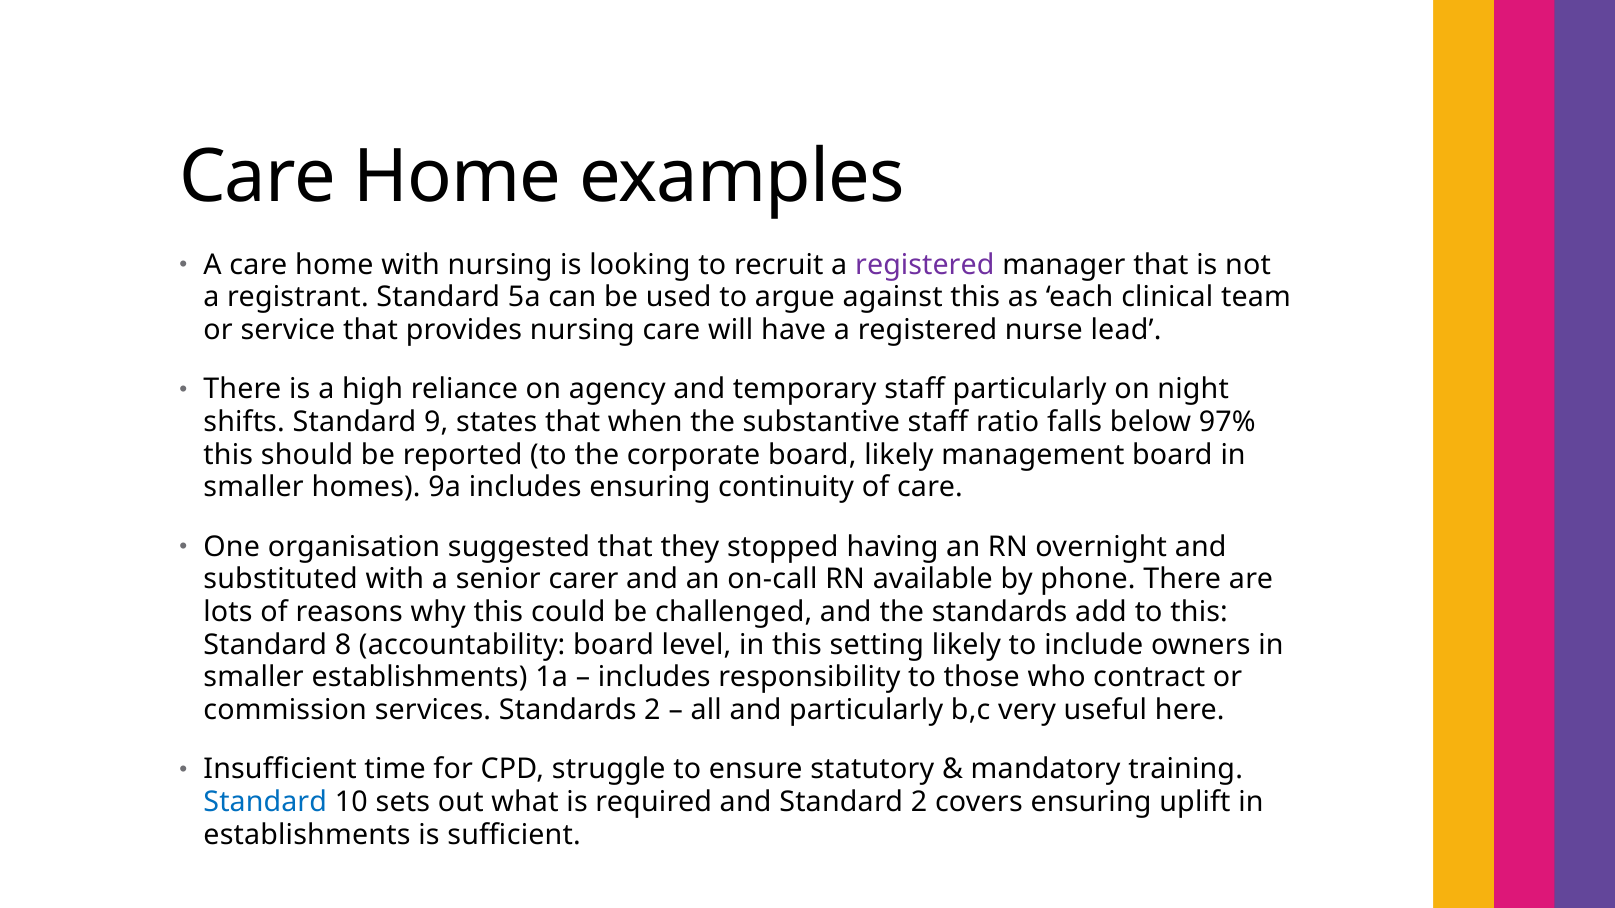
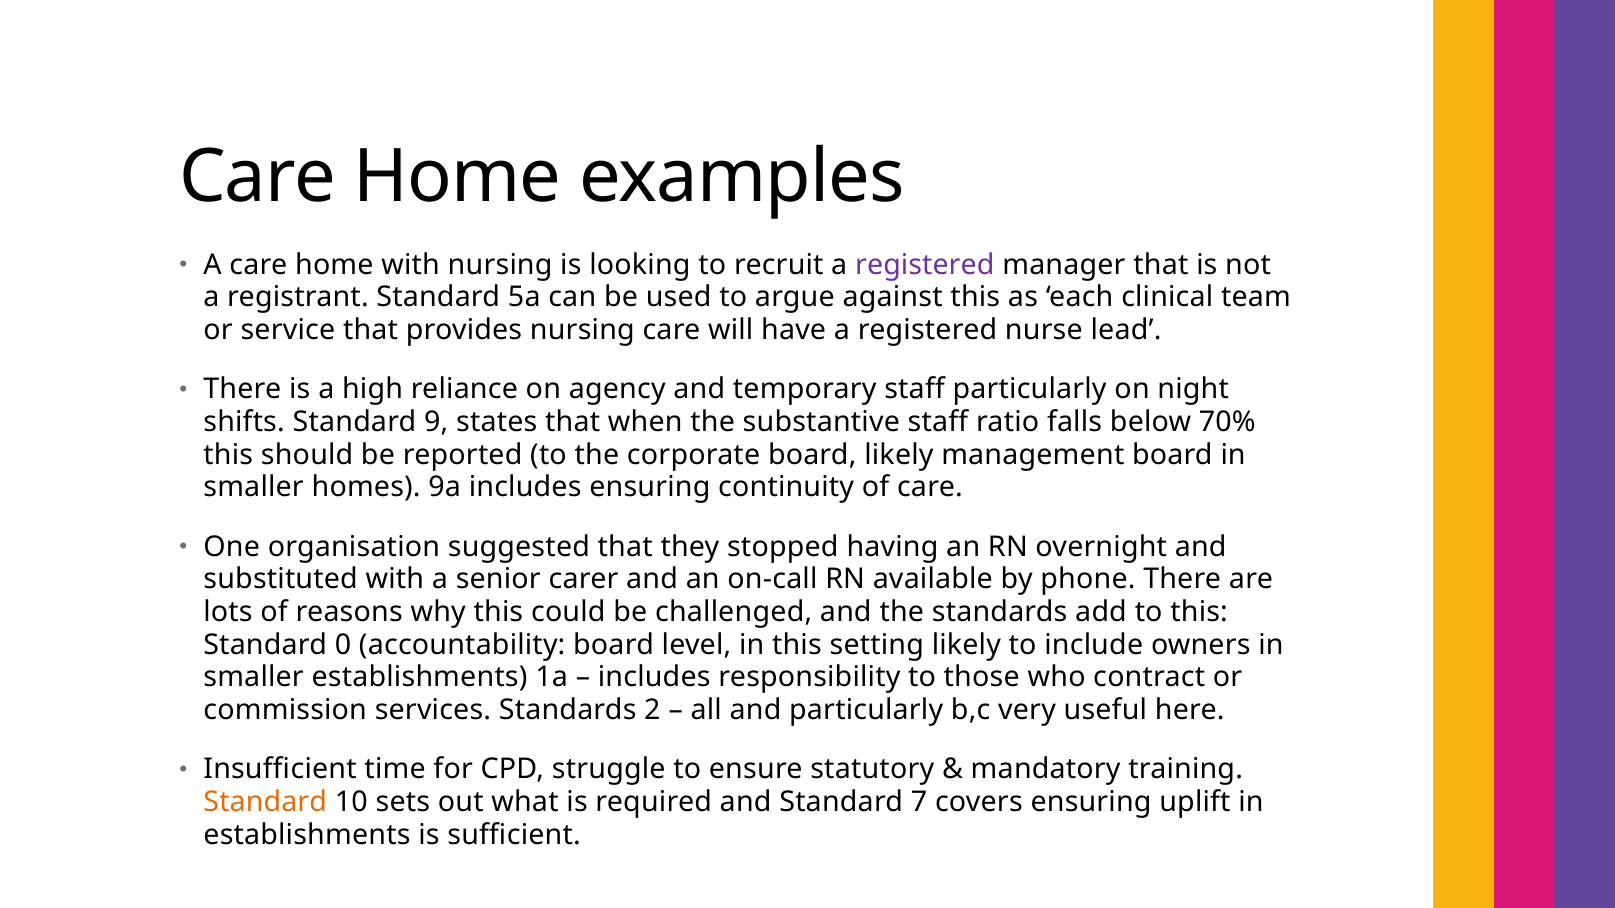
97%: 97% -> 70% (1227, 422)
8: 8 -> 0 (343, 645)
Standard colour: blue -> orange (265, 802)
Standard 2: 2 -> 7 (919, 802)
